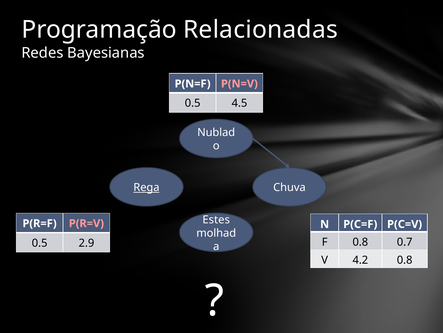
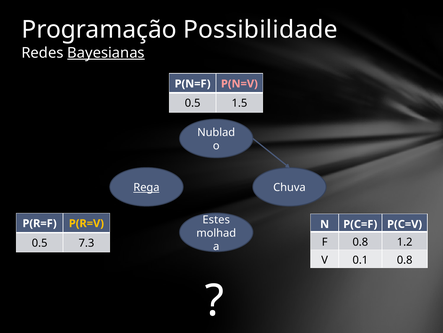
Relacionadas: Relacionadas -> Possibilidade (260, 30)
Bayesianas underline: none -> present (106, 53)
4.5: 4.5 -> 1.5 (239, 103)
P(R=V colour: pink -> yellow (86, 223)
0.7: 0.7 -> 1.2 (405, 242)
2.9: 2.9 -> 7.3 (86, 243)
4.2: 4.2 -> 0.1 (360, 260)
